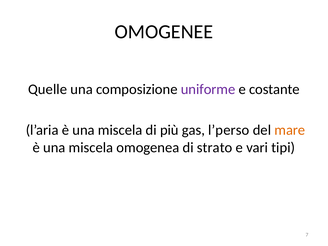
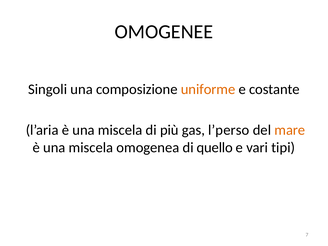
Quelle: Quelle -> Singoli (48, 89)
uniforme colour: purple -> orange (208, 89)
strato: strato -> quello (215, 148)
